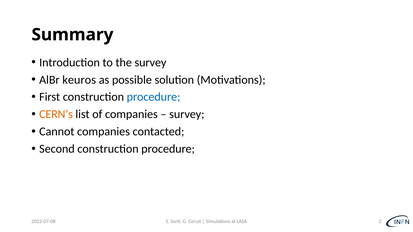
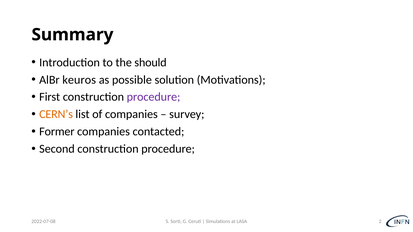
the survey: survey -> should (151, 63)
procedure colour: blue -> purple (154, 97)
Cannot: Cannot -> Former (57, 132)
